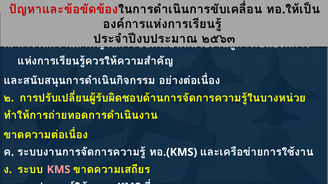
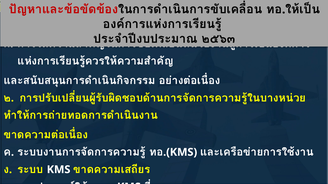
KMS colour: pink -> white (59, 170)
